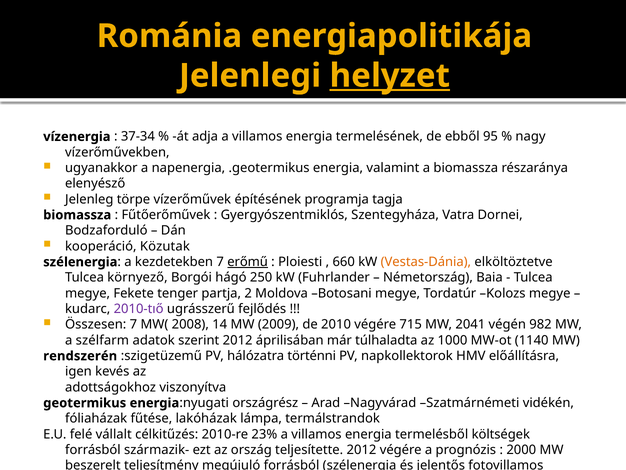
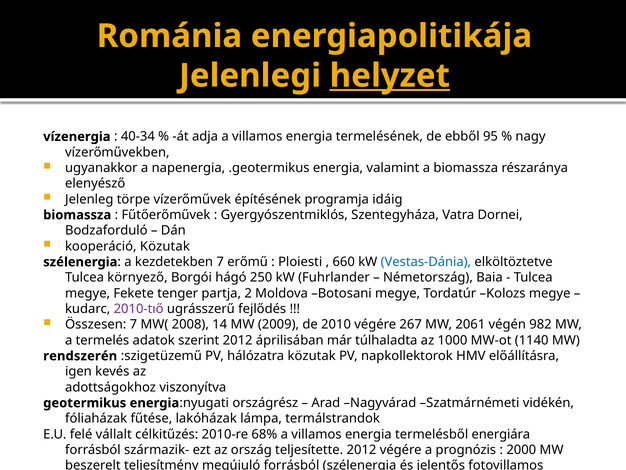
37-34: 37-34 -> 40-34 (138, 137)
tagja: tagja -> idáig (387, 199)
erőmű underline: present -> none (248, 262)
Vestas-Dánia colour: orange -> blue (426, 262)
715: 715 -> 267 (411, 324)
2041: 2041 -> 2061 (470, 324)
szélfarm: szélfarm -> termelés (102, 340)
hálózatra történni: történni -> közutak (312, 356)
23%: 23% -> 68% (264, 434)
költségek: költségek -> energiára (501, 434)
